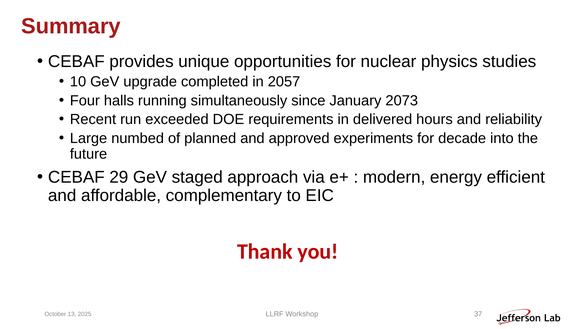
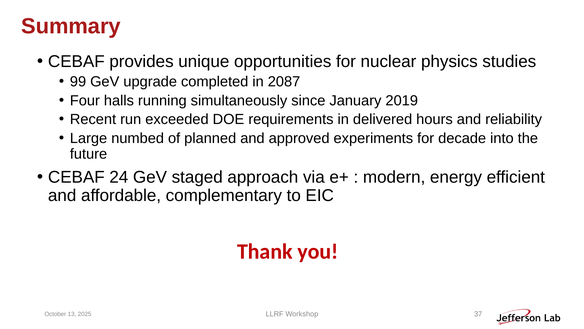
10: 10 -> 99 (78, 82)
2057: 2057 -> 2087 (284, 82)
2073: 2073 -> 2019 (402, 100)
29: 29 -> 24 (119, 177)
